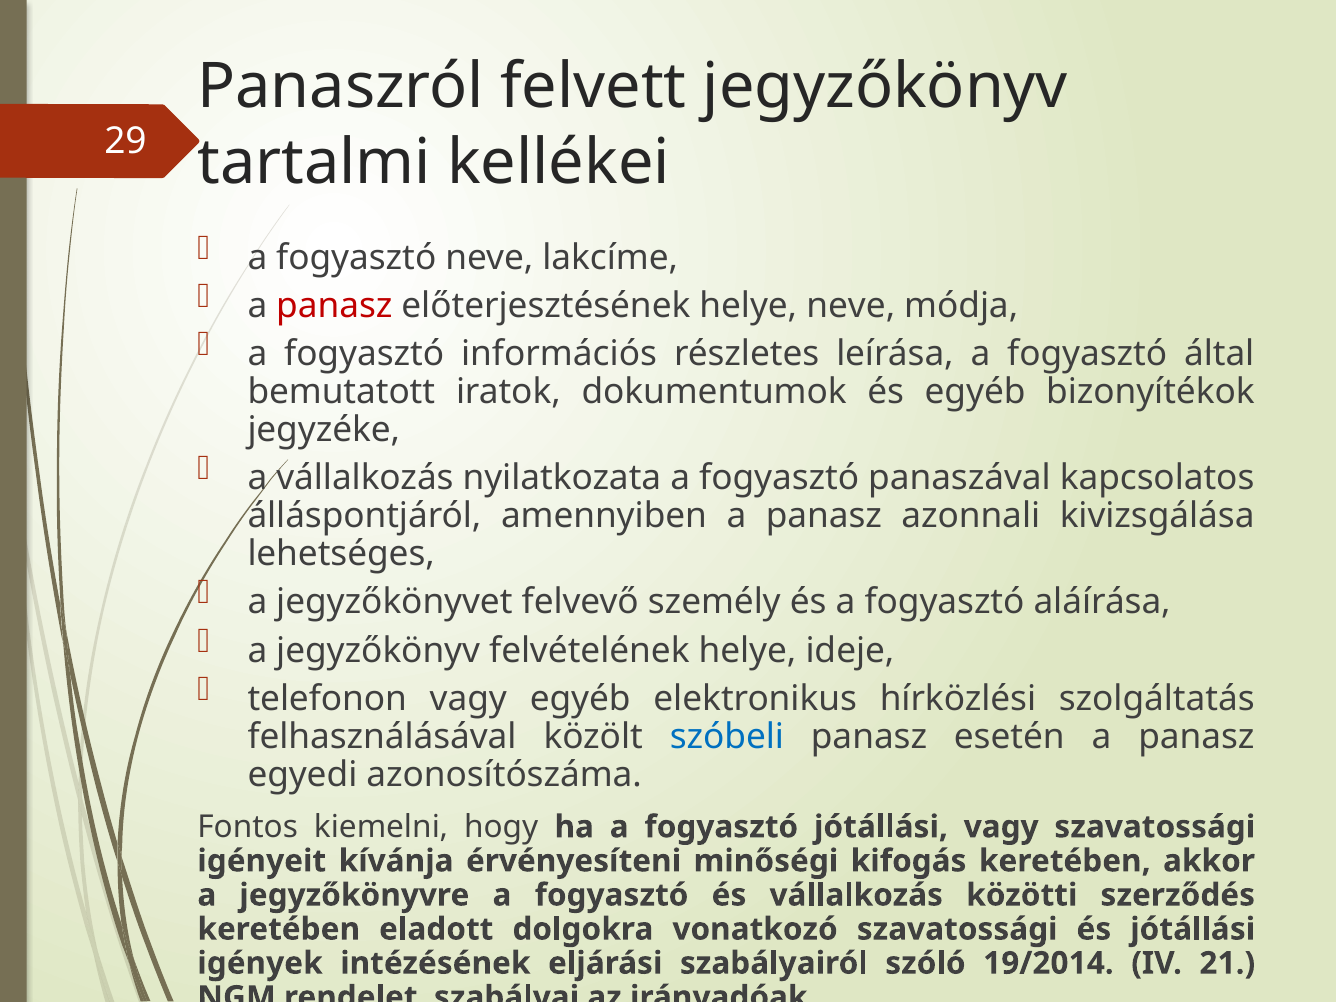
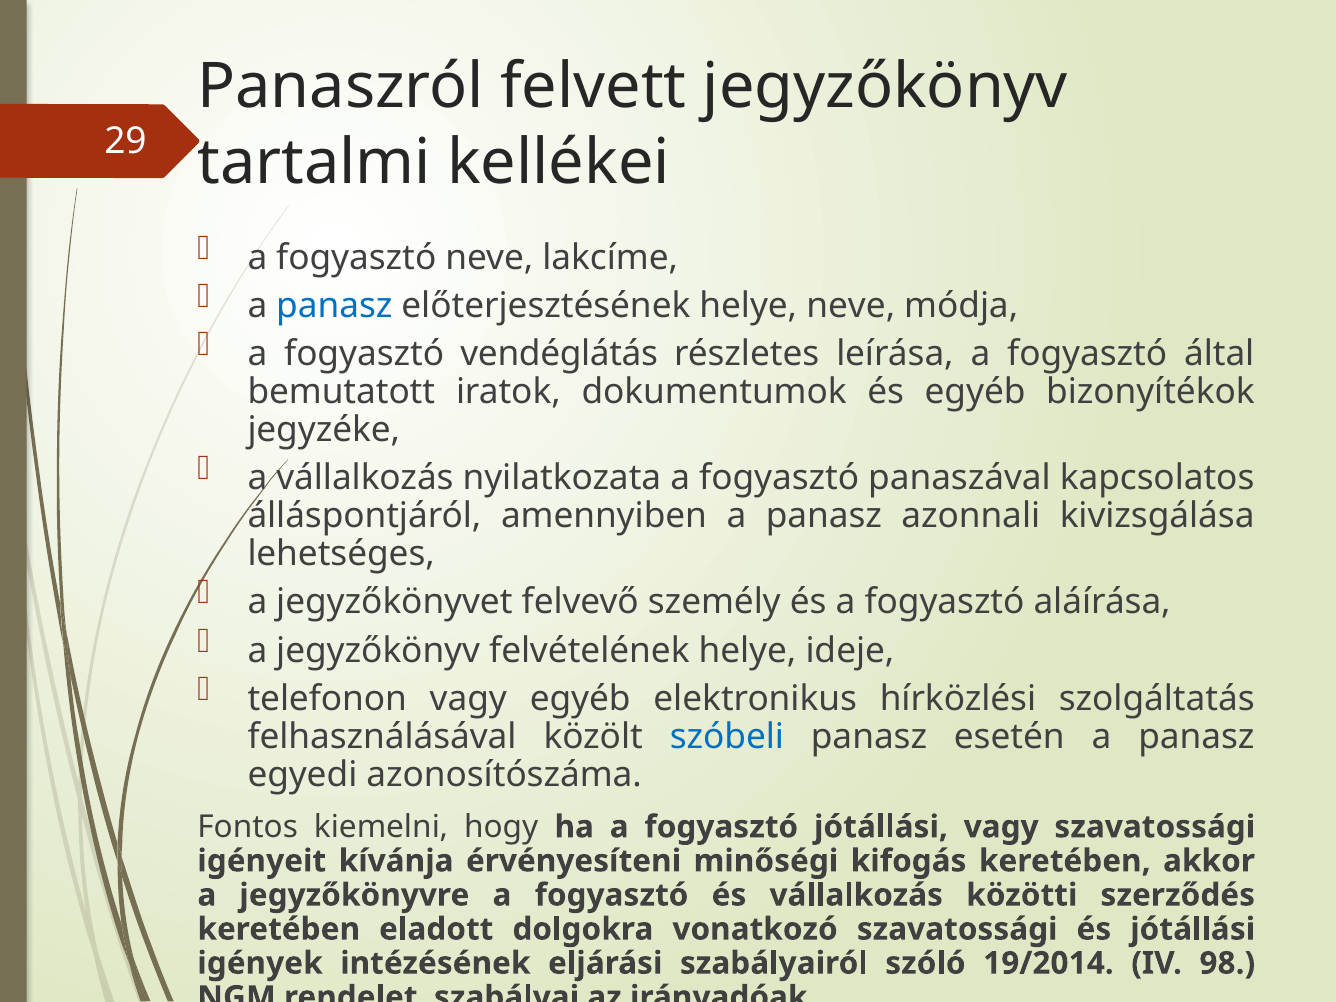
panasz colour: red -> blue (334, 306)
információs: információs -> vendéglátás (559, 354)
21: 21 -> 98 (1227, 963)
